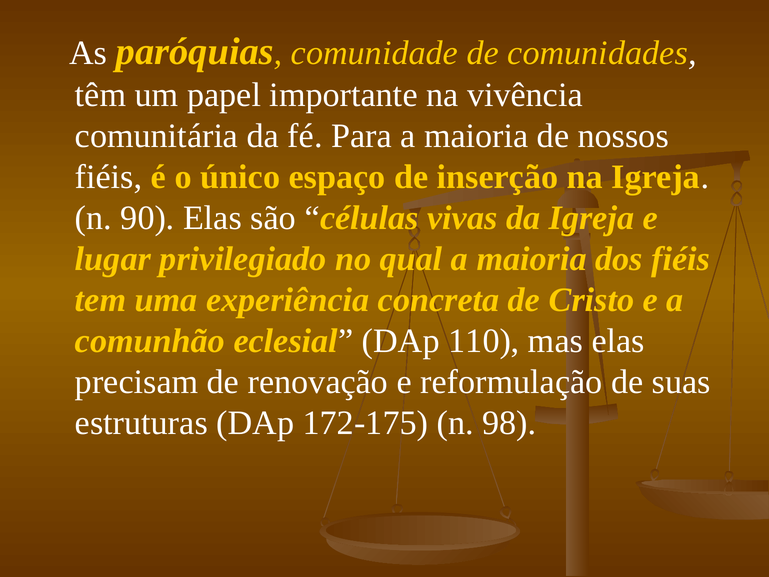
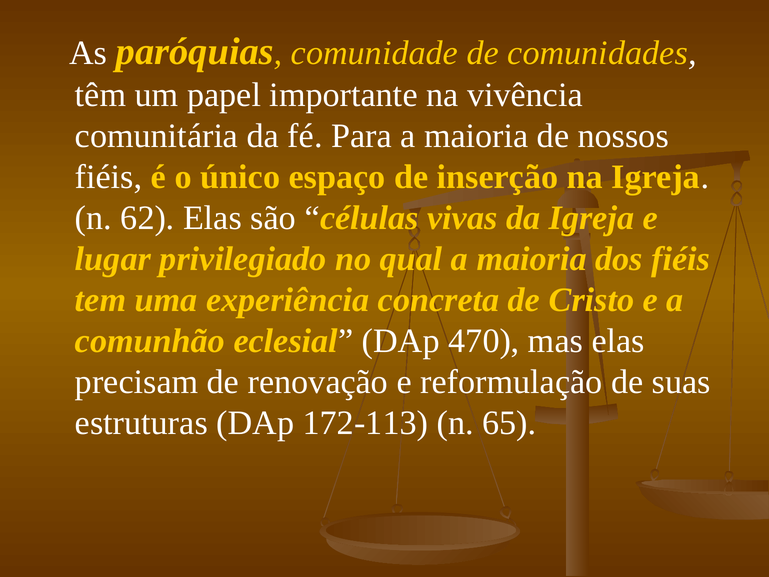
90: 90 -> 62 (147, 218)
110: 110 -> 470 (484, 341)
172-175: 172-175 -> 172-113 (365, 423)
98: 98 -> 65 (509, 423)
